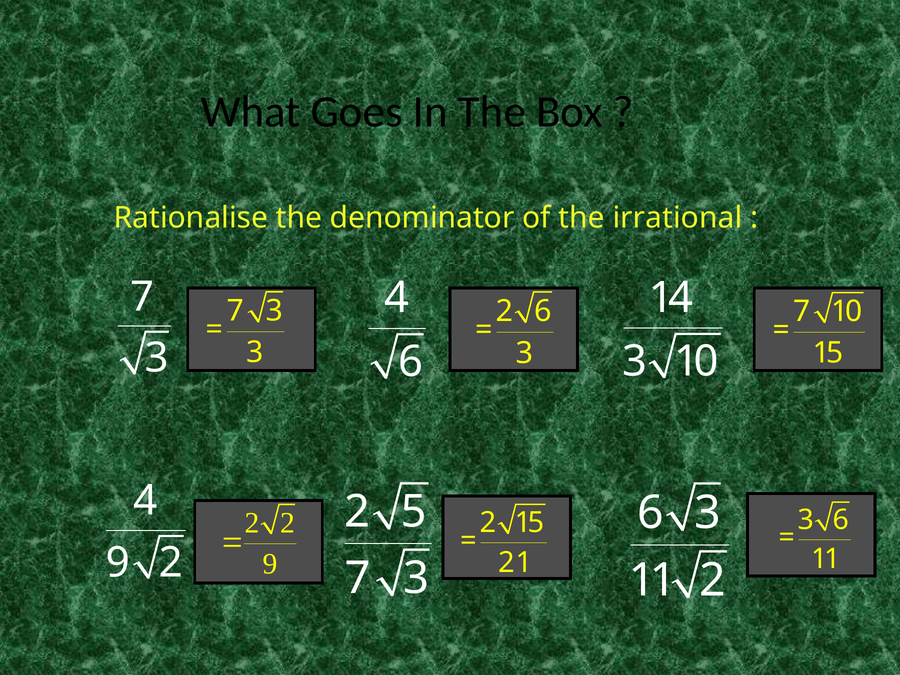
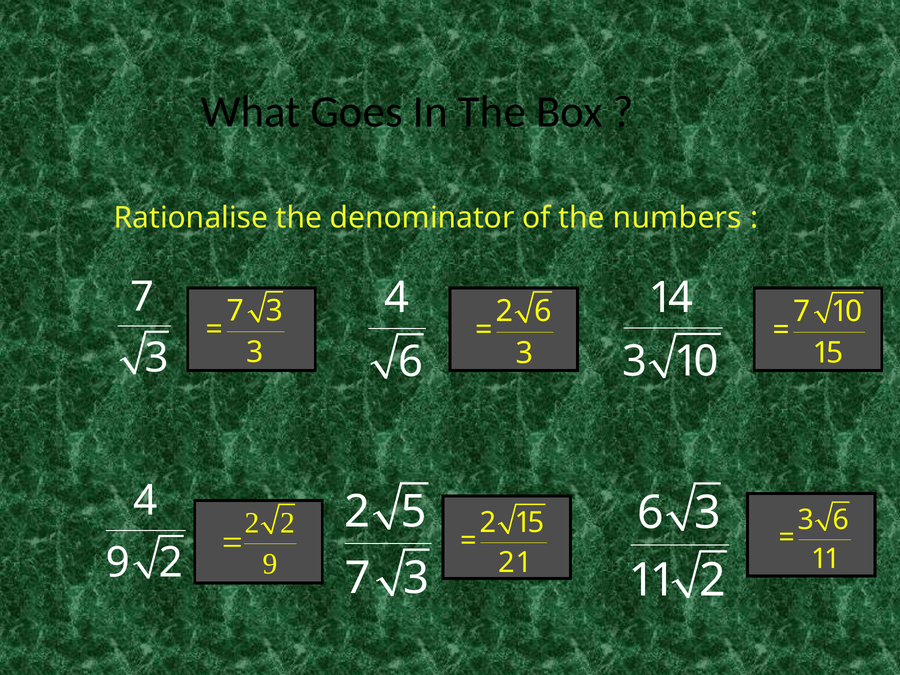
irrational: irrational -> numbers (677, 218)
